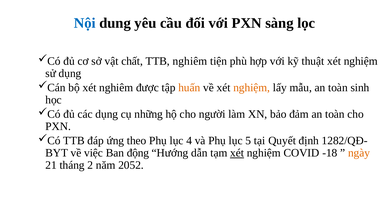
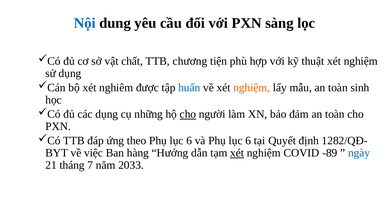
TTB nghiêm: nghiêm -> chương (190, 61)
huấn colour: orange -> blue (189, 88)
cho underline: none -> present (188, 114)
theo Phụ lục 4: 4 -> 6 (189, 141)
và Phụ lục 5: 5 -> 6 (248, 141)
động: động -> hàng (138, 153)
-18: -18 -> -89 (330, 153)
ngày colour: orange -> blue (359, 153)
2: 2 -> 7 (90, 165)
2052: 2052 -> 2033 (131, 165)
